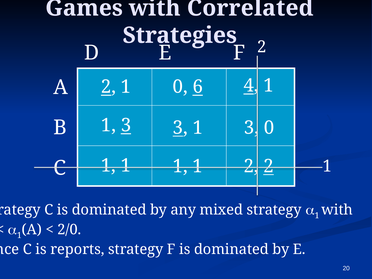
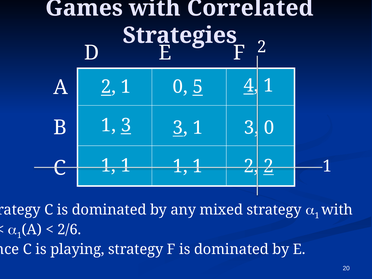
6: 6 -> 5 (198, 87)
2/0: 2/0 -> 2/6 (69, 230)
reports: reports -> playing (77, 249)
